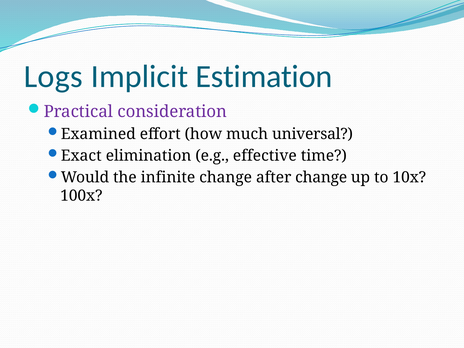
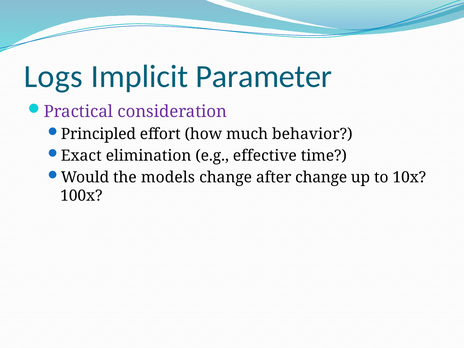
Estimation: Estimation -> Parameter (264, 77)
Examined: Examined -> Principled (98, 134)
universal: universal -> behavior (312, 134)
infinite: infinite -> models (168, 177)
